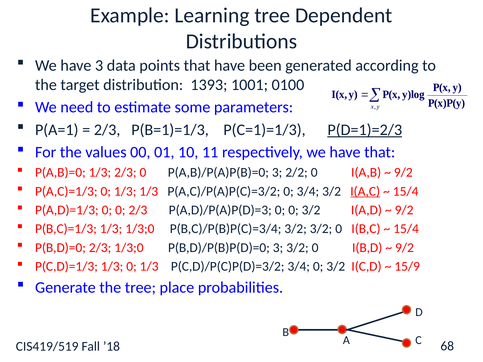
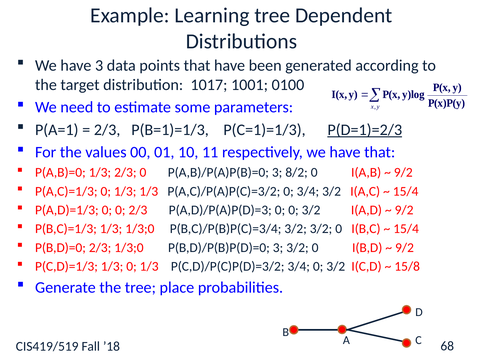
1393: 1393 -> 1017 (209, 85)
2/2: 2/2 -> 8/2 (297, 173)
I(A,C underline: present -> none (365, 191)
15/9: 15/9 -> 15/8 (407, 267)
